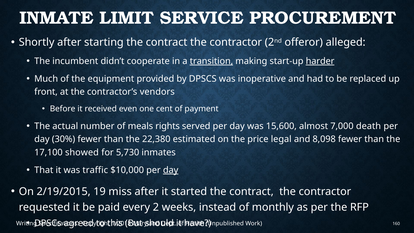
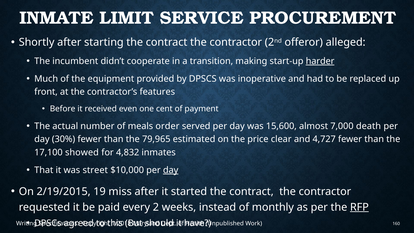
transition underline: present -> none (211, 61)
vendors: vendors -> features (157, 92)
rights: rights -> order (167, 126)
22,380: 22,380 -> 79,965 (156, 139)
legal: legal -> clear (281, 139)
8,098: 8,098 -> 4,727 (324, 139)
5,730: 5,730 -> 4,832 (128, 152)
traffic: traffic -> street (95, 170)
RFP underline: none -> present (359, 207)
